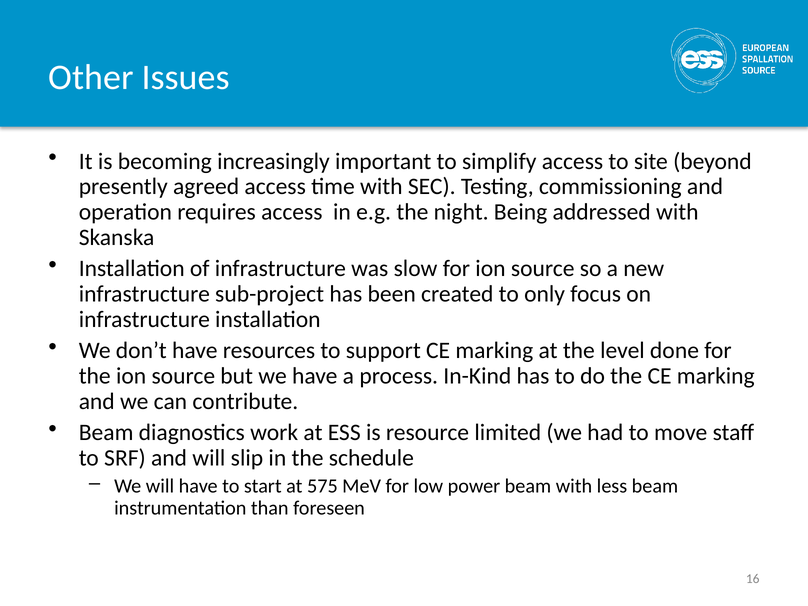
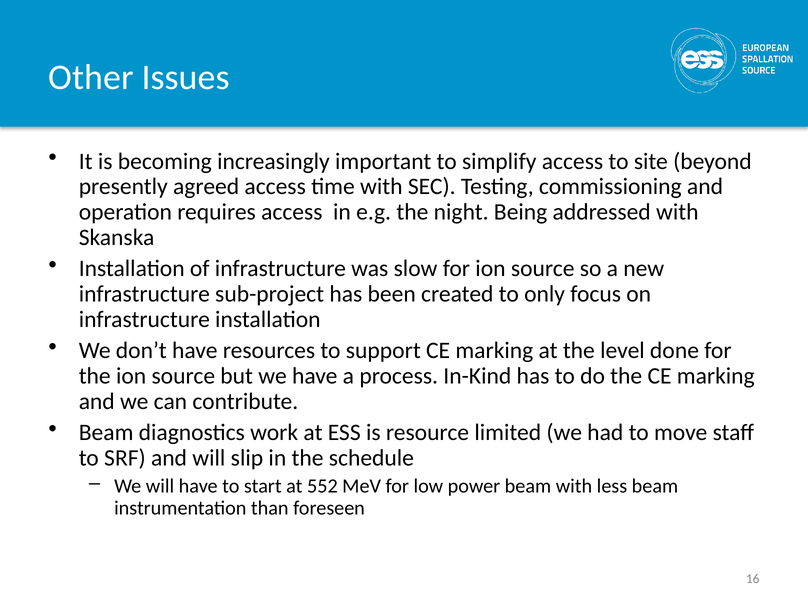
575: 575 -> 552 (322, 486)
